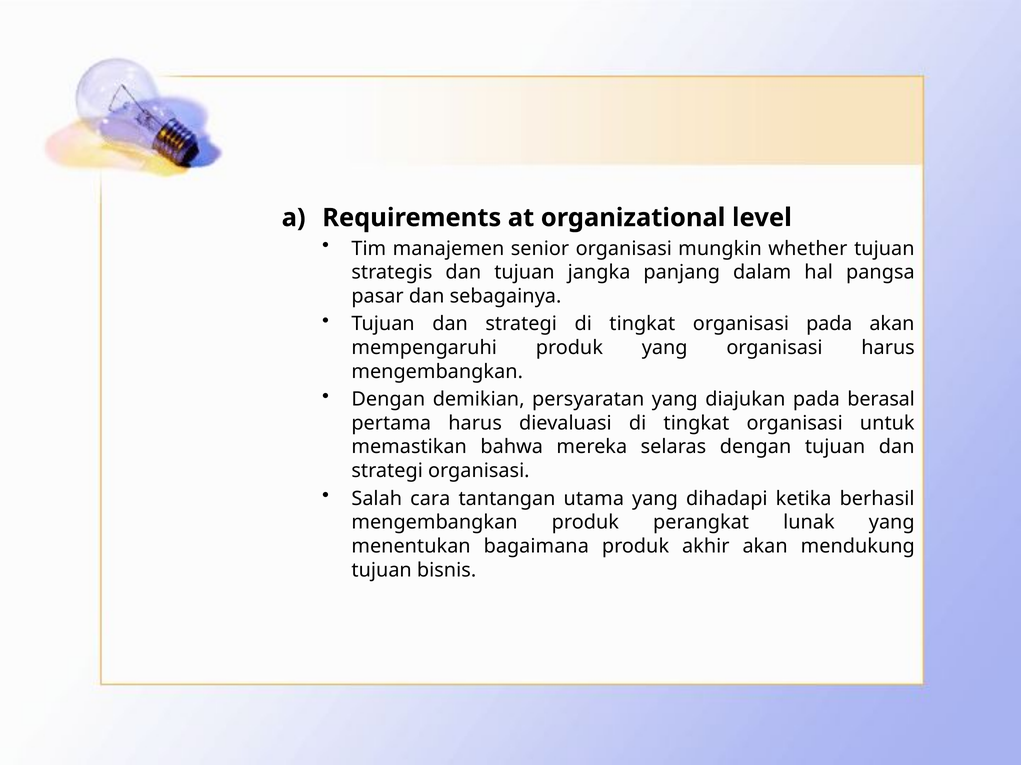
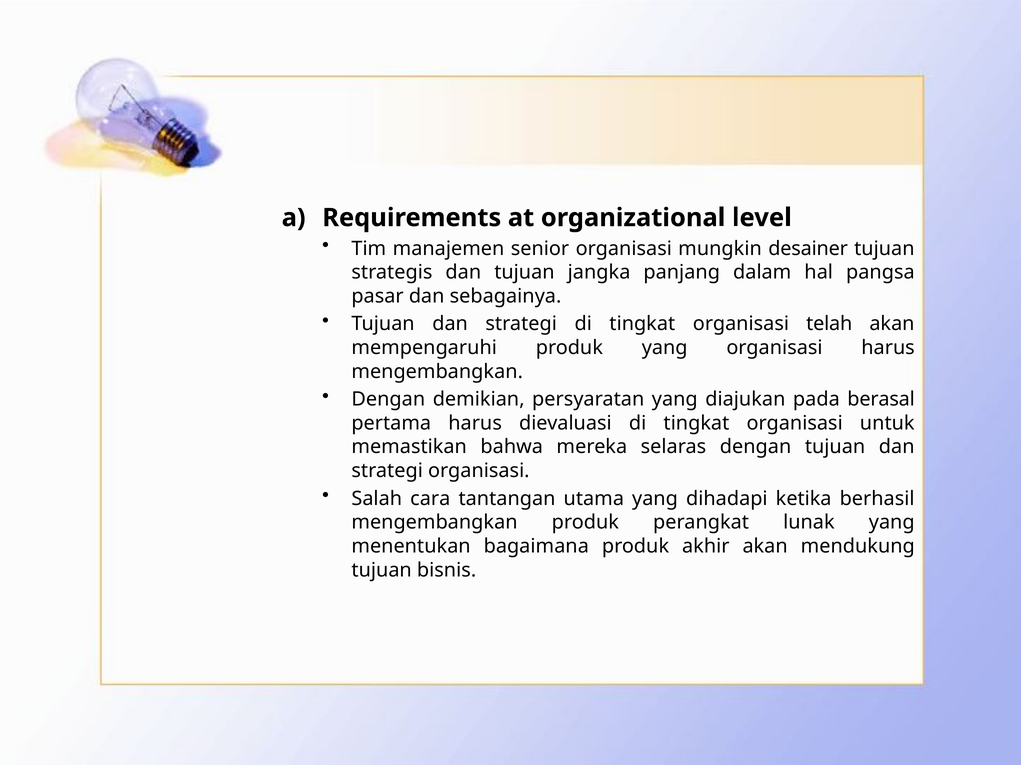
whether: whether -> desainer (808, 249)
organisasi pada: pada -> telah (829, 324)
